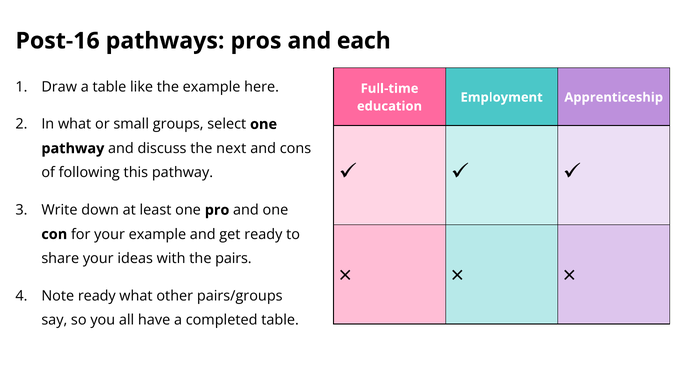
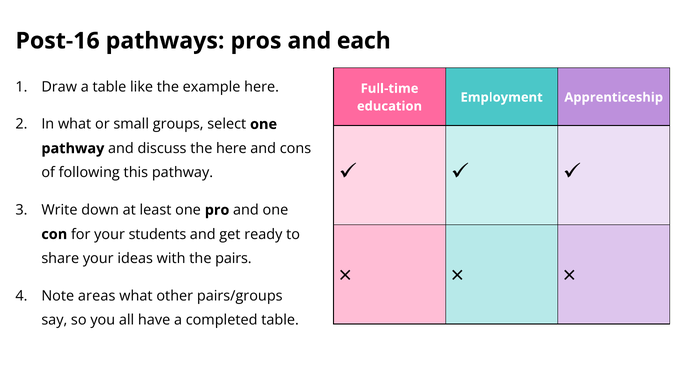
the next: next -> here (231, 148)
your example: example -> students (157, 234)
Note ready: ready -> areas (97, 296)
